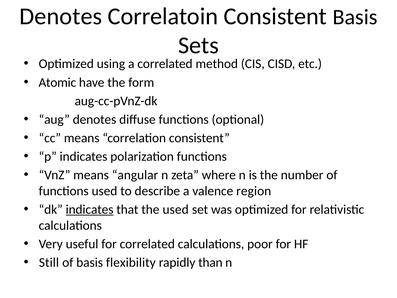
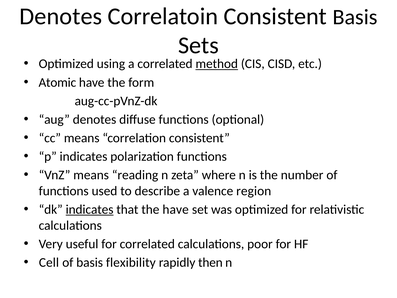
method underline: none -> present (217, 64)
angular: angular -> reading (135, 175)
the used: used -> have (176, 209)
Still: Still -> Cell (49, 262)
than: than -> then (210, 262)
